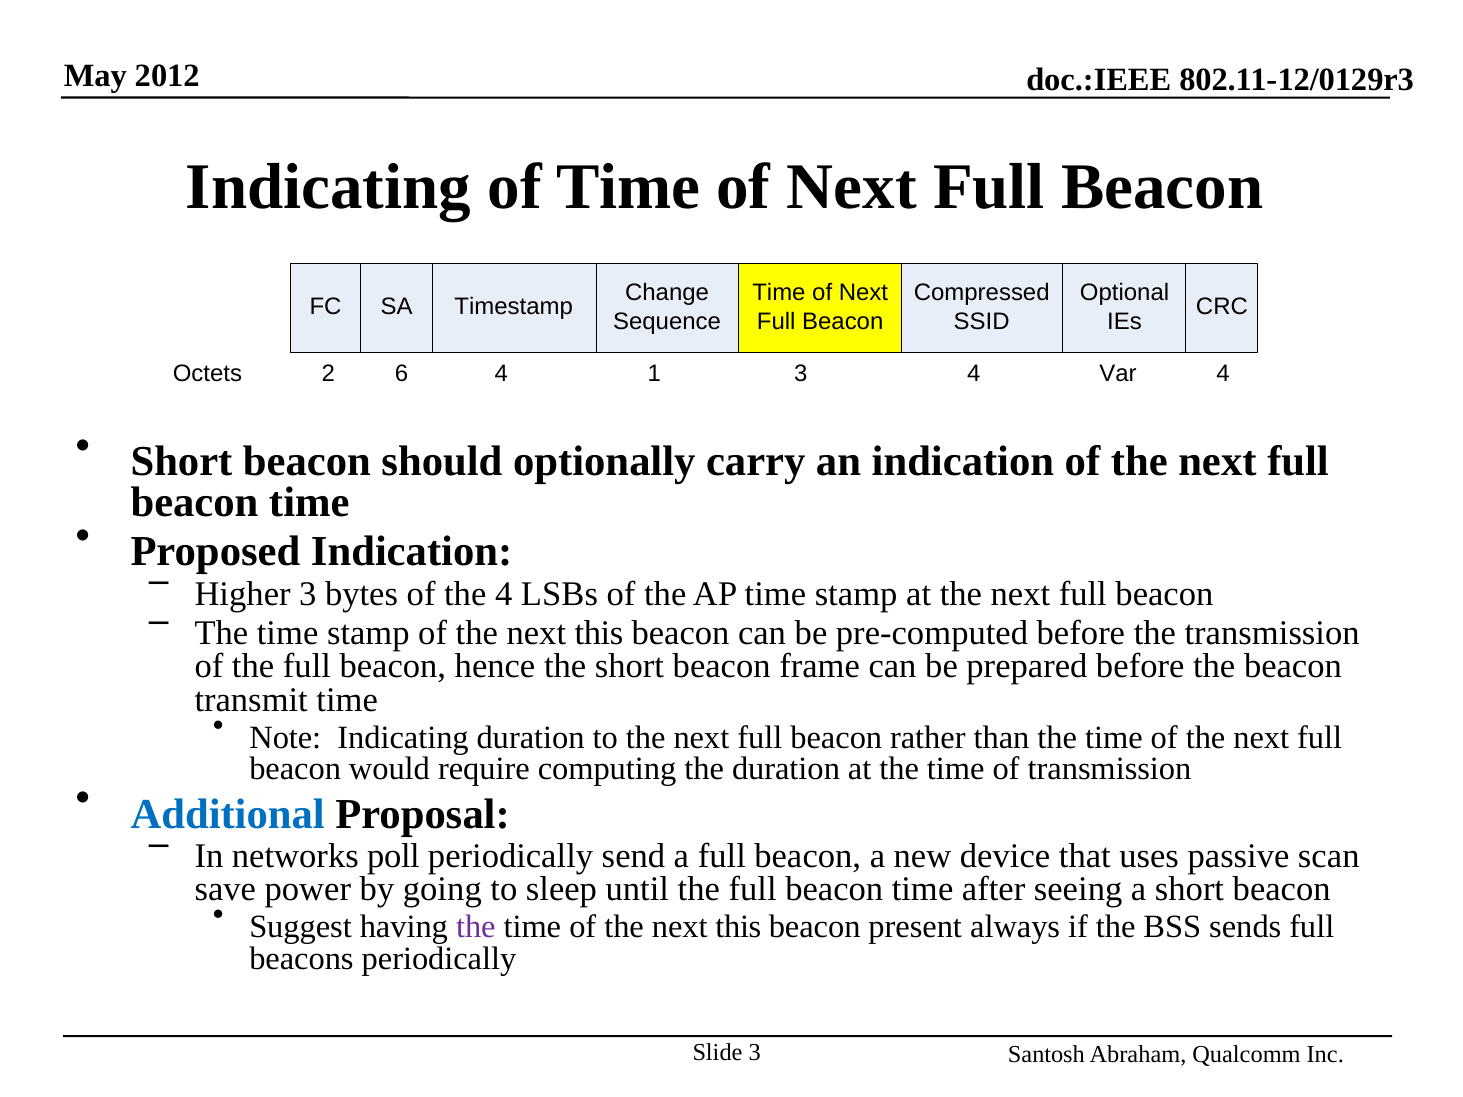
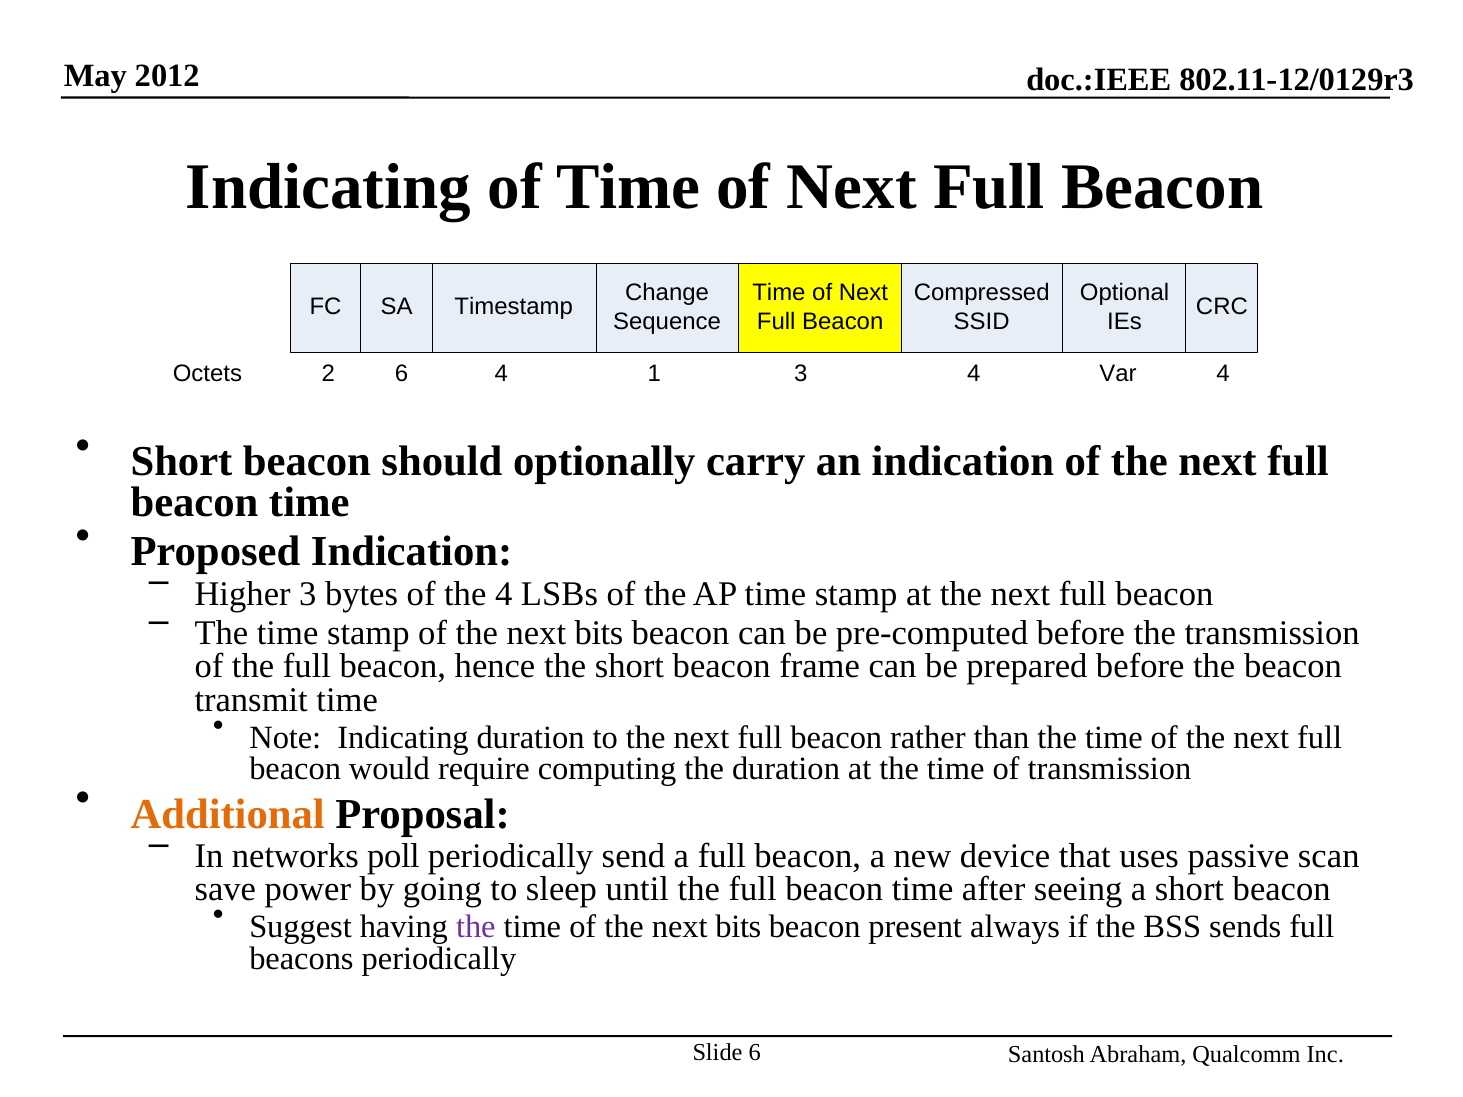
this: this -> bits (599, 634)
Additional colour: blue -> orange (228, 814)
this: this -> bits (738, 927)
Slide 3: 3 -> 6 (755, 1052)
